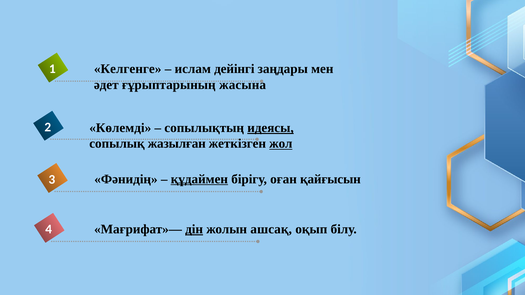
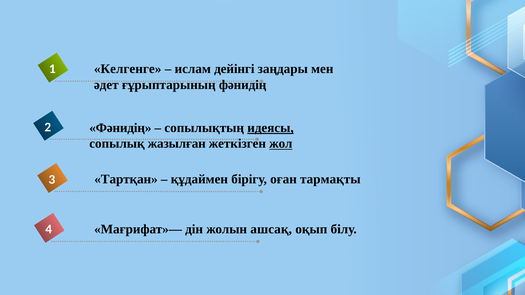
ғұрыптарының жасына: жасына -> фәнидің (243, 85)
Көлемді: Көлемді -> Фәнидің (120, 128)
Фәнидің: Фәнидің -> Тартқан (126, 179)
құдаймен underline: present -> none (199, 179)
қайғысын: қайғысын -> тармақты (330, 179)
дін underline: present -> none (194, 229)
